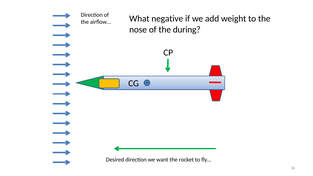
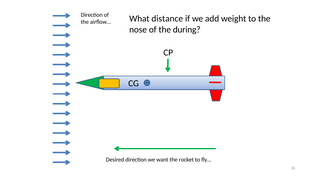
negative: negative -> distance (167, 19)
